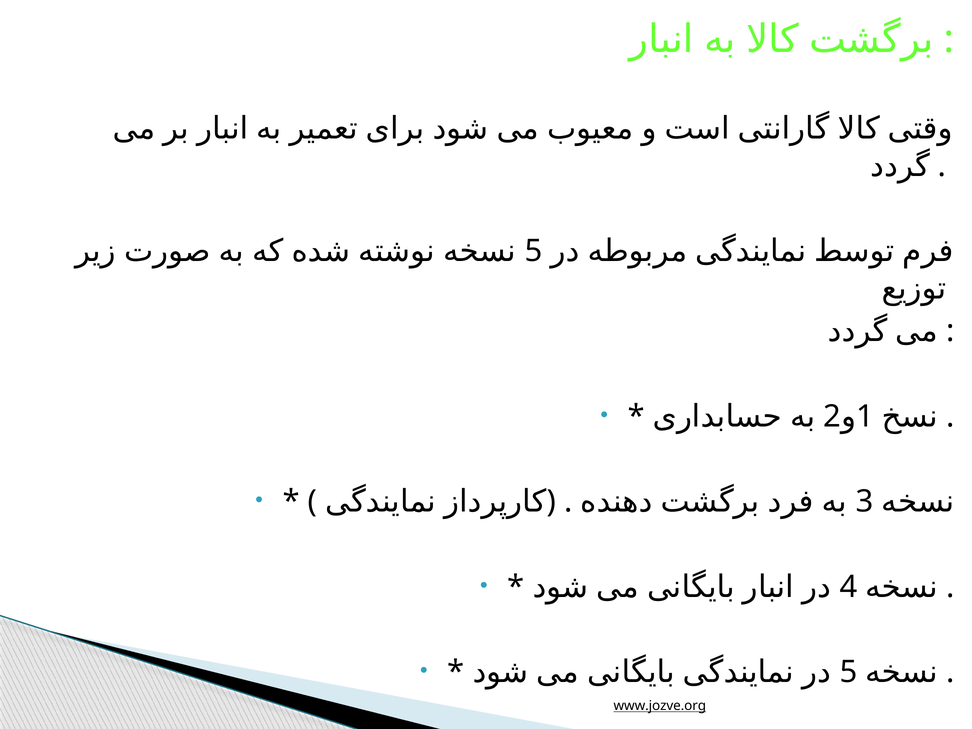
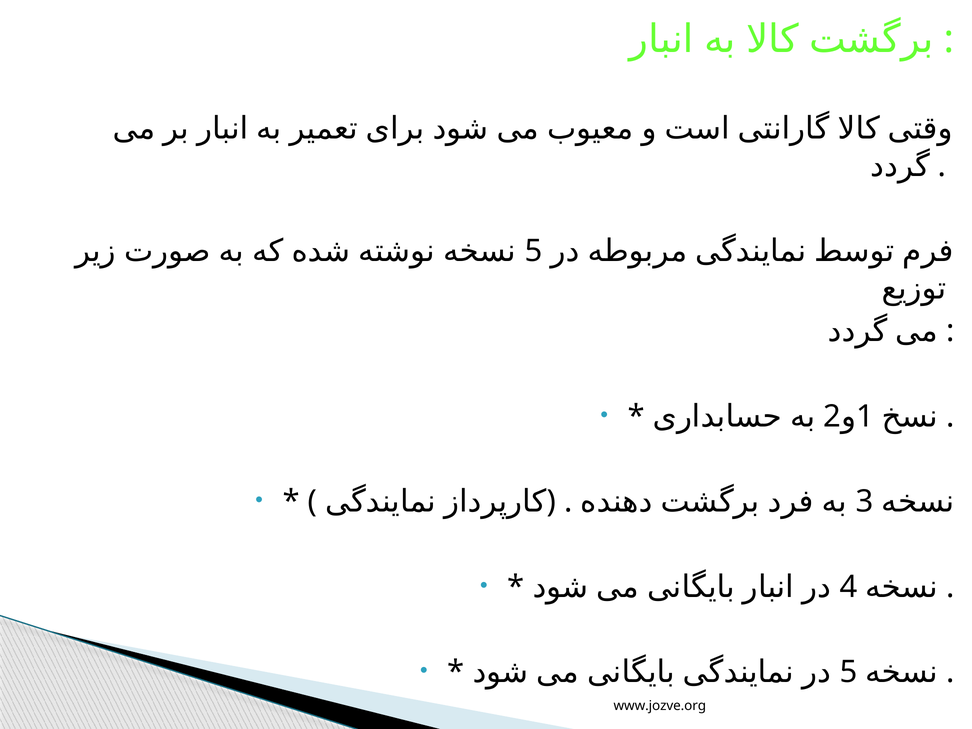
www.jozve.org underline: present -> none (660, 706)
